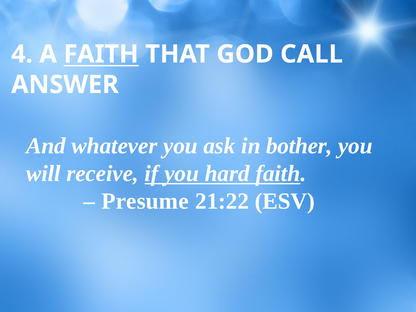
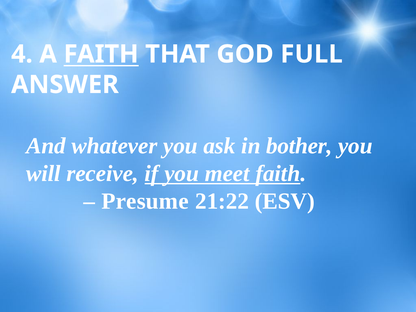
CALL: CALL -> FULL (312, 54)
hard: hard -> meet (227, 174)
